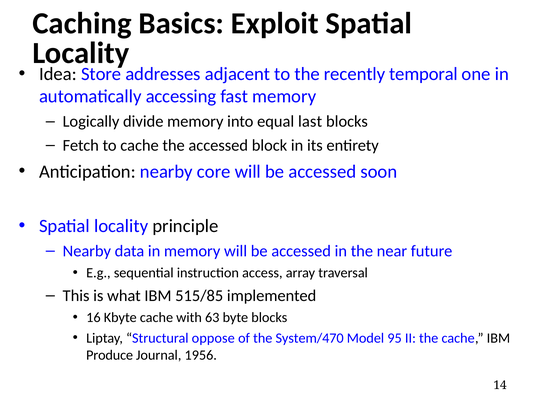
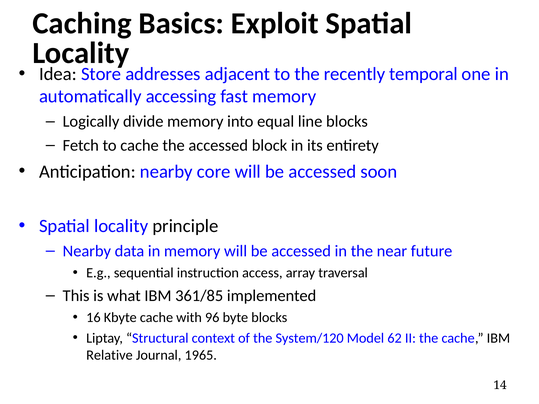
last: last -> line (310, 122)
515/85: 515/85 -> 361/85 (199, 296)
63: 63 -> 96 (212, 318)
oppose: oppose -> context (213, 338)
System/470: System/470 -> System/120 (310, 338)
95: 95 -> 62 (395, 338)
Produce: Produce -> Relative (109, 355)
1956: 1956 -> 1965 (201, 355)
